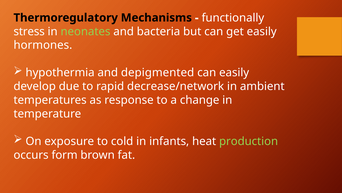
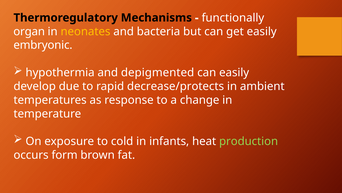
stress: stress -> organ (29, 31)
neonates colour: light green -> yellow (85, 31)
hormones: hormones -> embryonic (43, 45)
decrease/network: decrease/network -> decrease/protects (176, 86)
